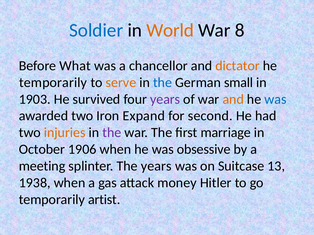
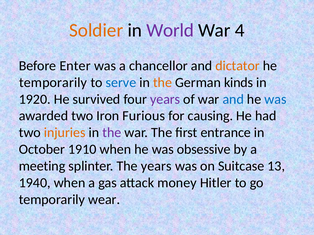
Soldier colour: blue -> orange (96, 30)
World colour: orange -> purple (170, 30)
8: 8 -> 4 (240, 30)
What: What -> Enter (75, 66)
serve colour: orange -> blue (121, 83)
the colour: blue -> orange (163, 83)
small: small -> kinds (239, 83)
1903: 1903 -> 1920 (35, 99)
and colour: orange -> blue (233, 99)
Expand: Expand -> Furious (144, 116)
second: second -> causing (210, 116)
marriage: marriage -> entrance (226, 133)
1906: 1906 -> 1910 (82, 150)
1938: 1938 -> 1940 (35, 183)
artist: artist -> wear (104, 200)
